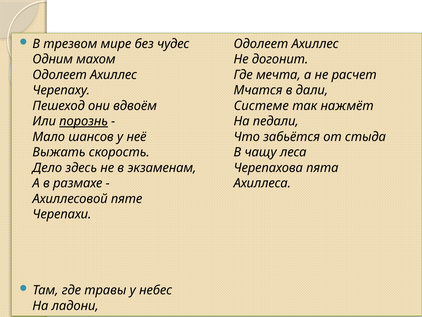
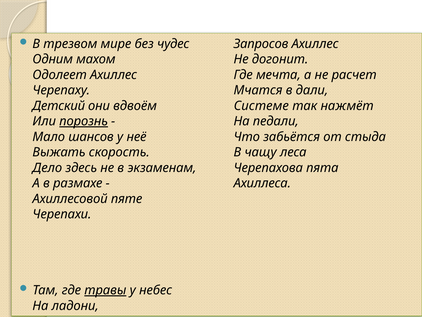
Одолеет: Одолеет -> Запросов (261, 44)
Пешеход: Пешеход -> Детский (59, 106)
травы underline: none -> present (105, 290)
